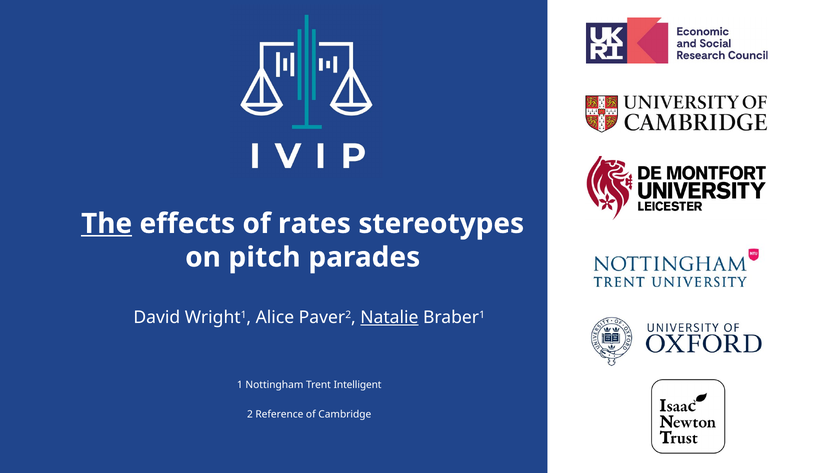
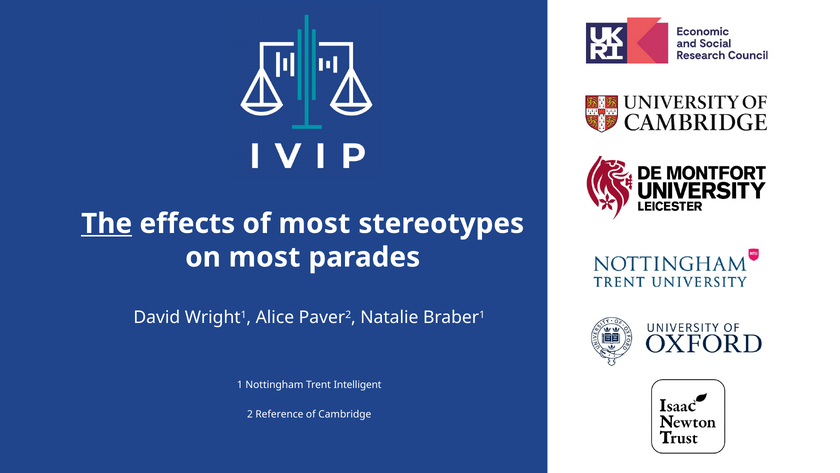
of rates: rates -> most (314, 223)
on pitch: pitch -> most (265, 257)
Natalie underline: present -> none (389, 317)
